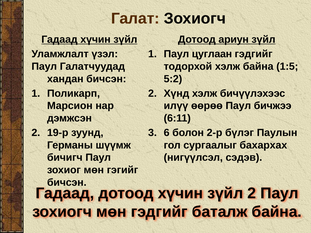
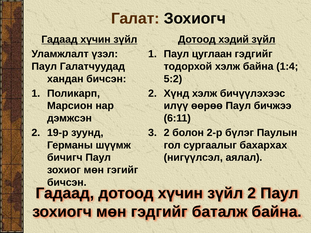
ариун: ариун -> хэдий (234, 40)
1:5: 1:5 -> 1:4 (287, 67)
6: 6 -> 2 (167, 133)
сэдэв: сэдэв -> аялал (244, 158)
